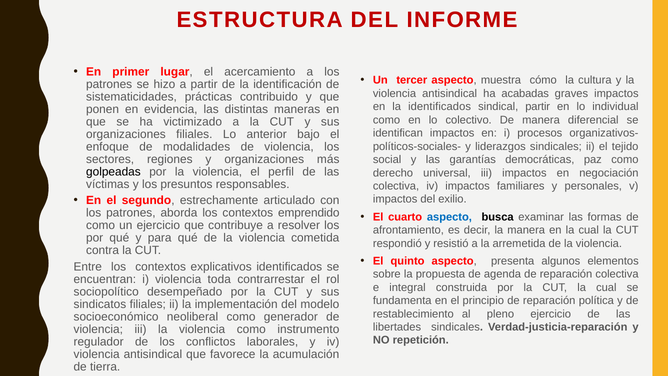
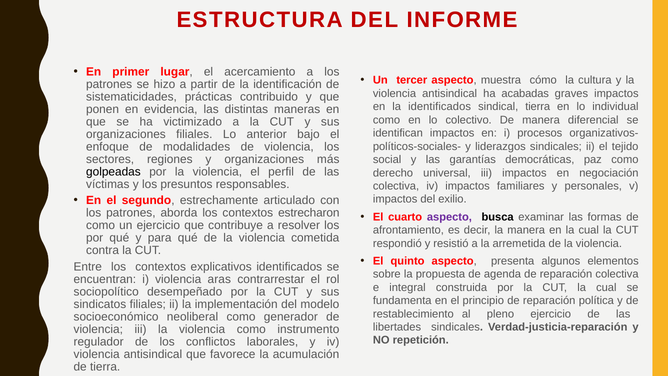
sindical partir: partir -> tierra (538, 107)
emprendido: emprendido -> estrecharon (309, 213)
aspecto colour: blue -> purple (449, 217)
toda: toda -> aras (219, 279)
